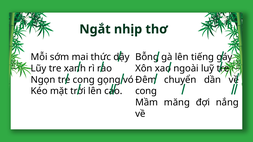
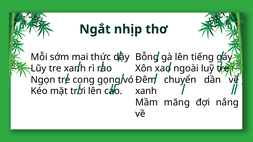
cong: cong -> xanh (146, 91)
